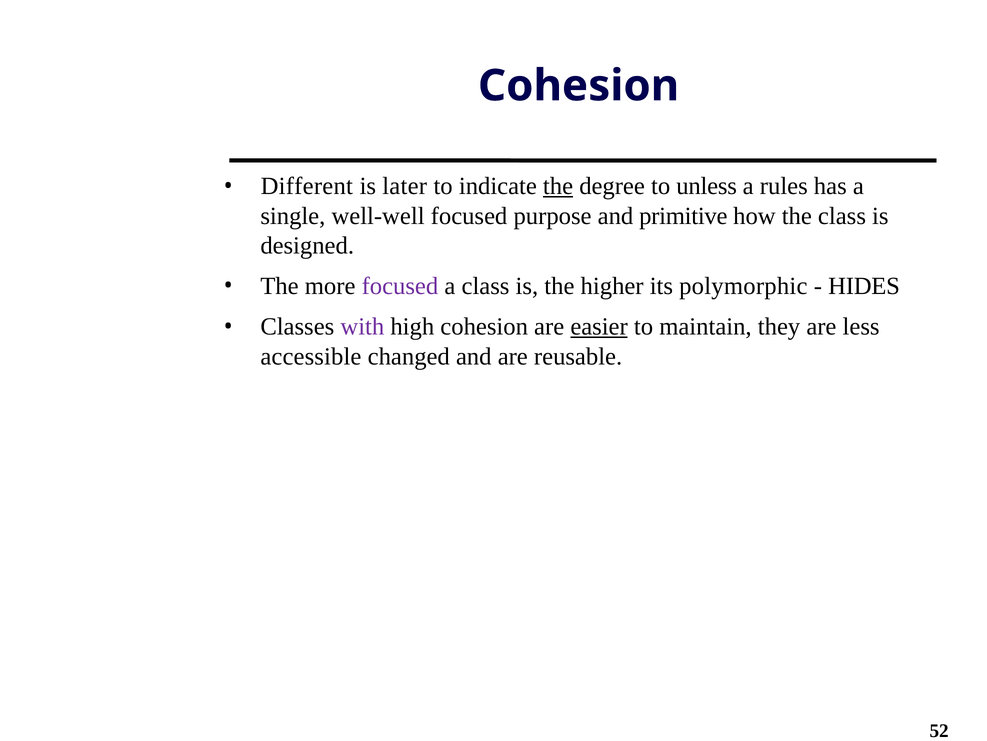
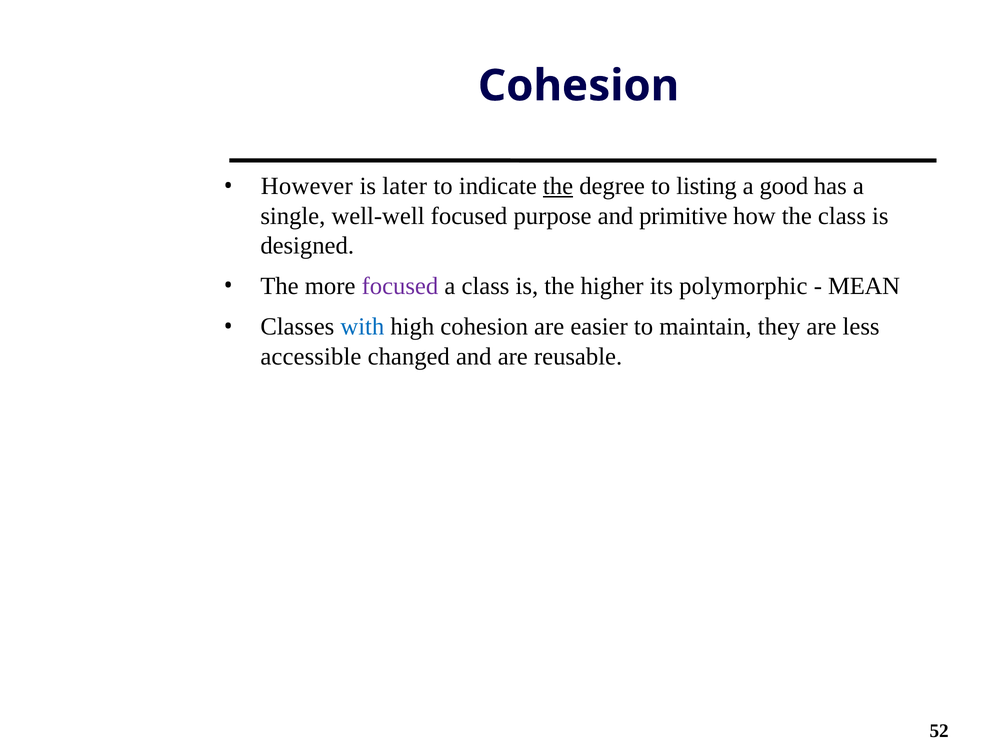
Different: Different -> However (307, 186)
unless: unless -> listing (707, 186)
rules: rules -> good (784, 186)
HIDES: HIDES -> MEAN (864, 286)
with colour: purple -> blue (362, 326)
easier underline: present -> none (599, 326)
